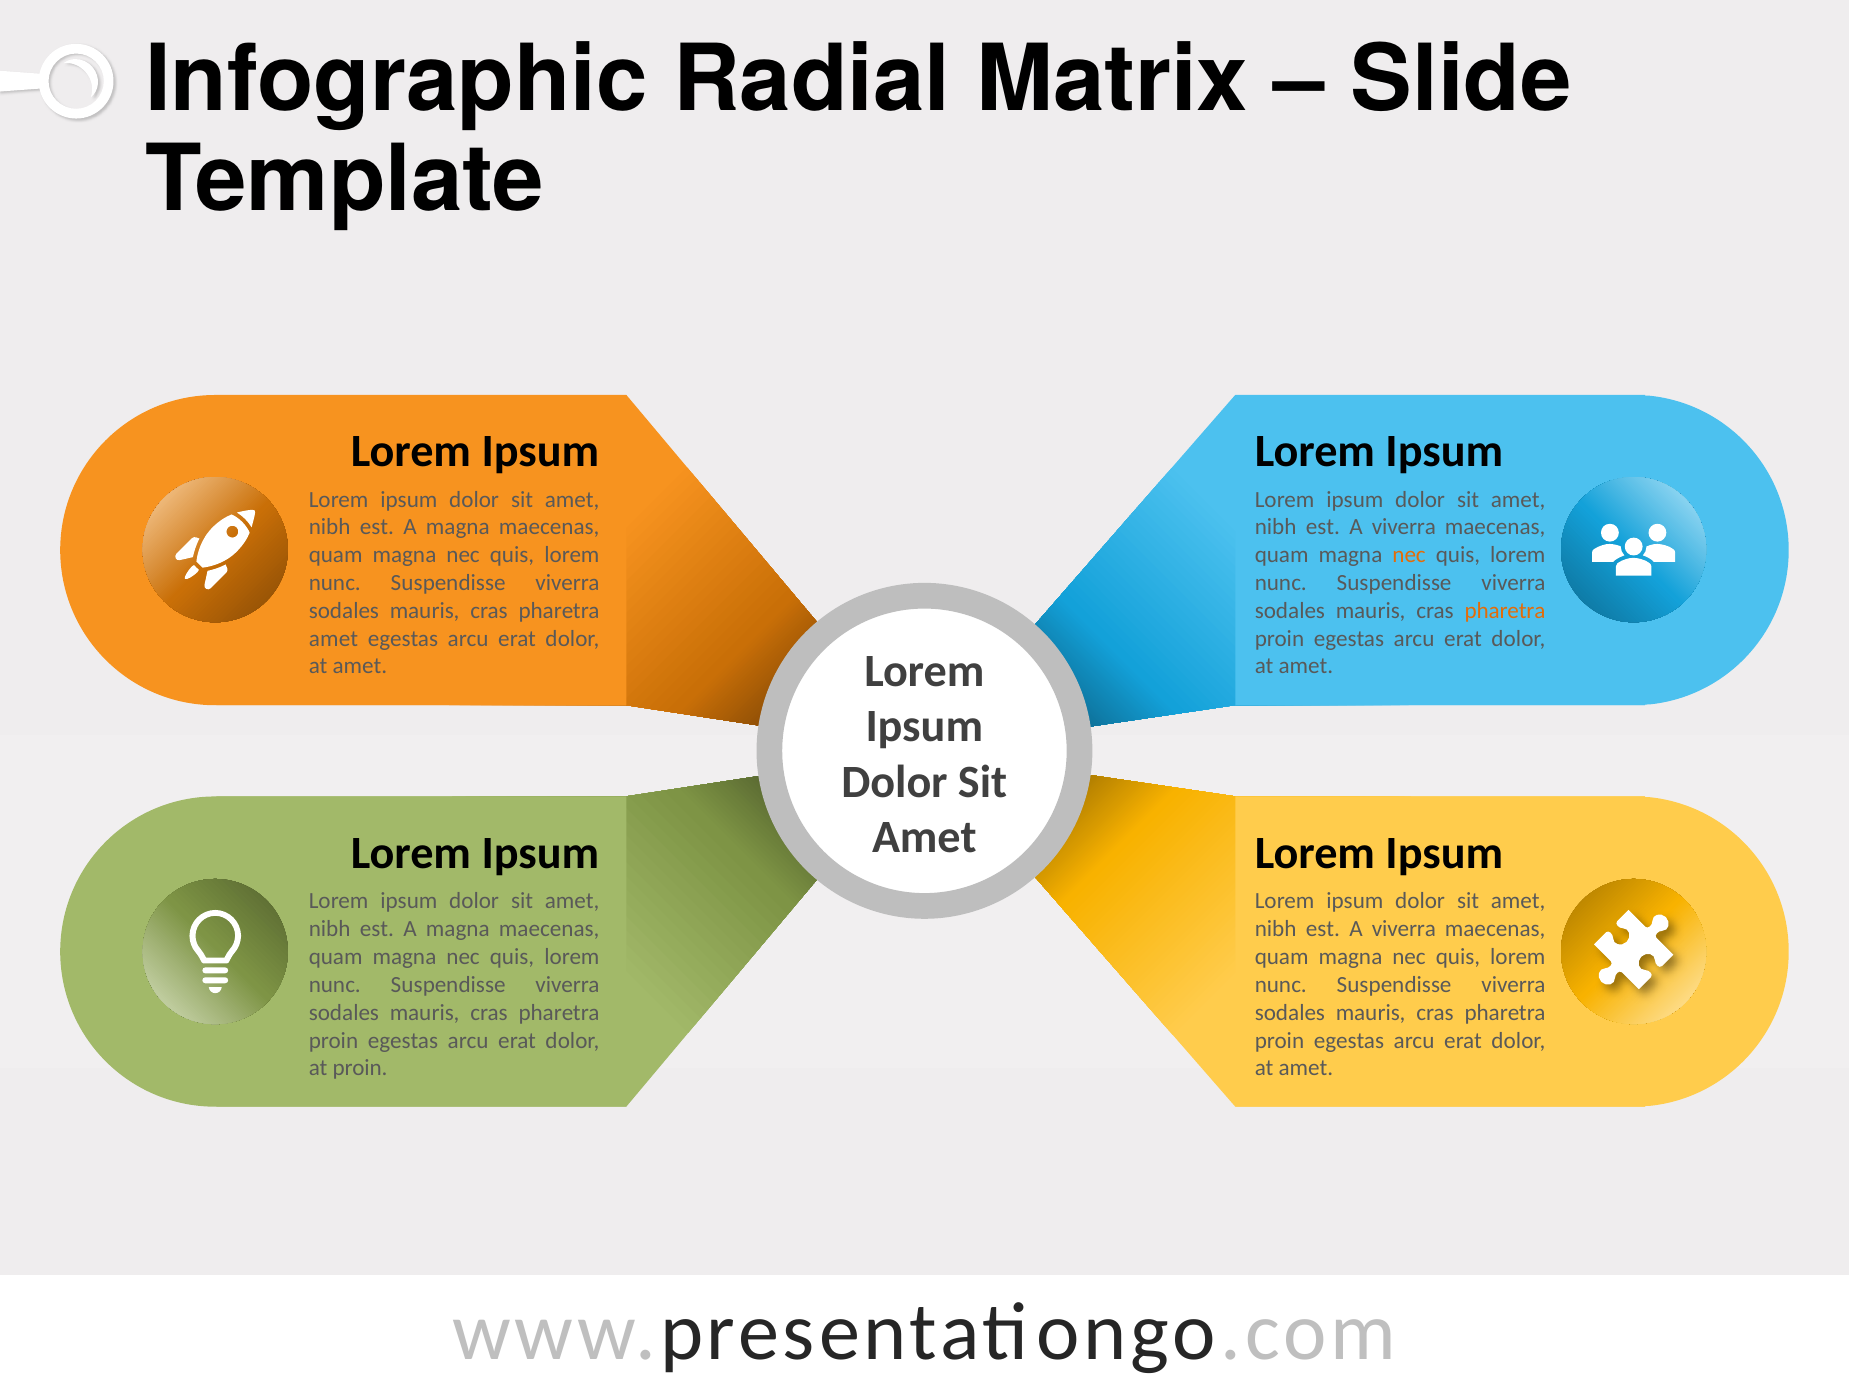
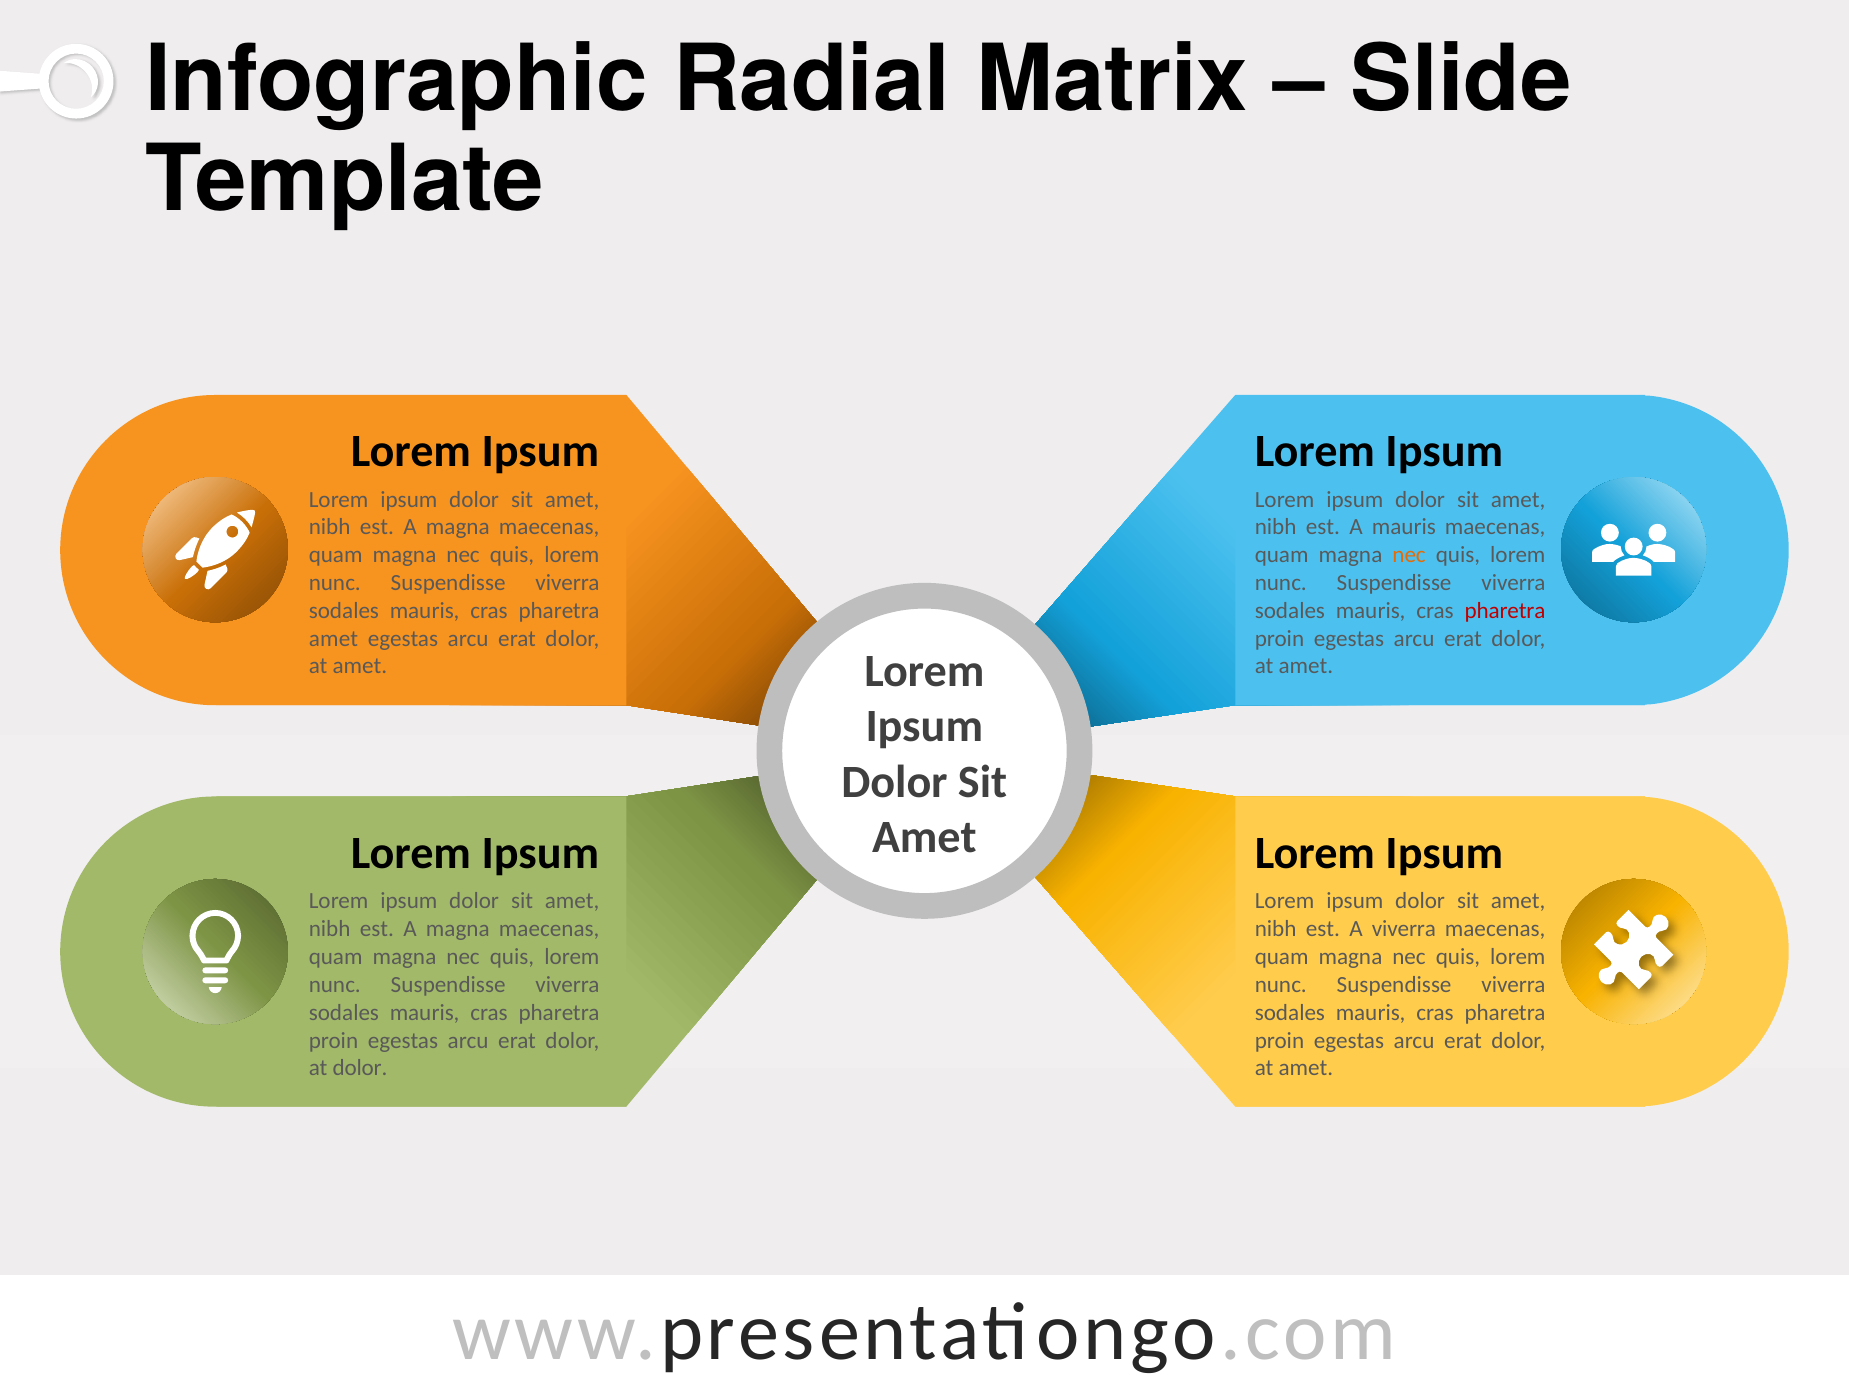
viverra: viverra -> mauris (1404, 527)
pharetra colour: orange -> red (1505, 611)
at proin: proin -> dolor (360, 1068)
